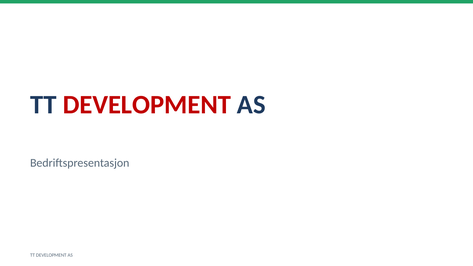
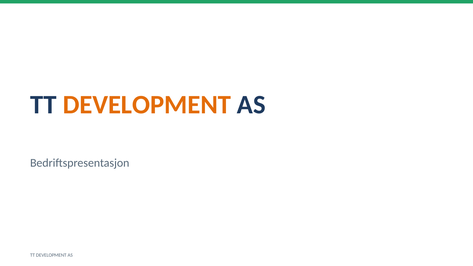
DEVELOPMENT colour: red -> orange (147, 105)
